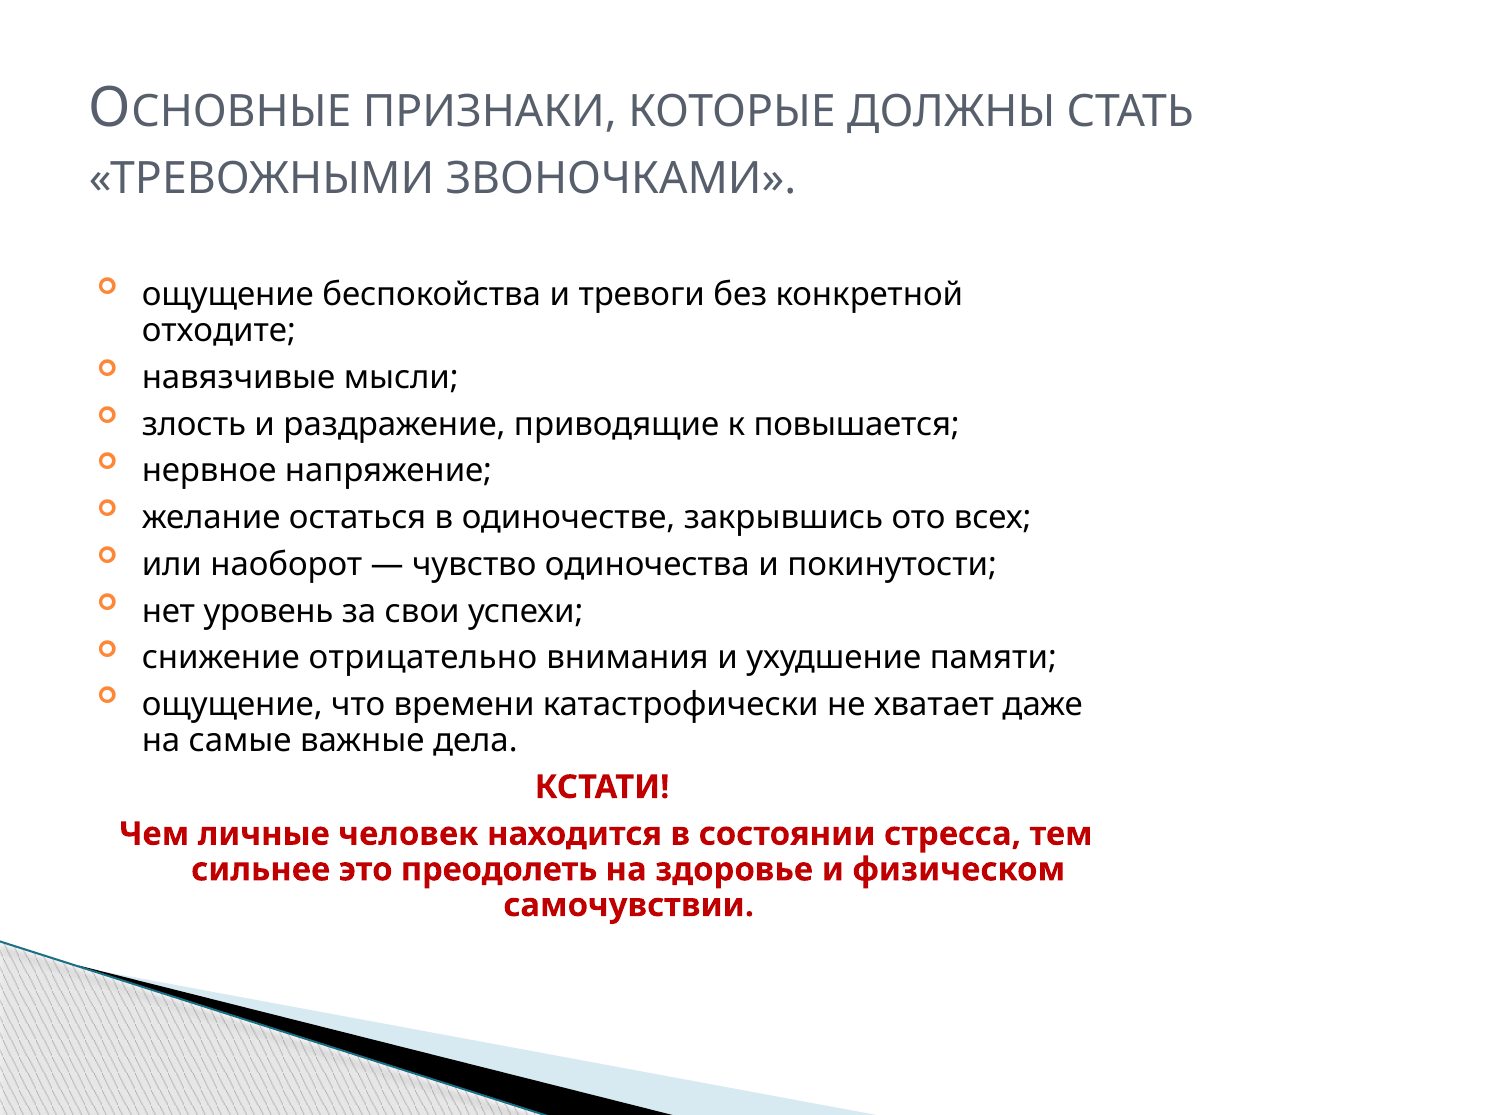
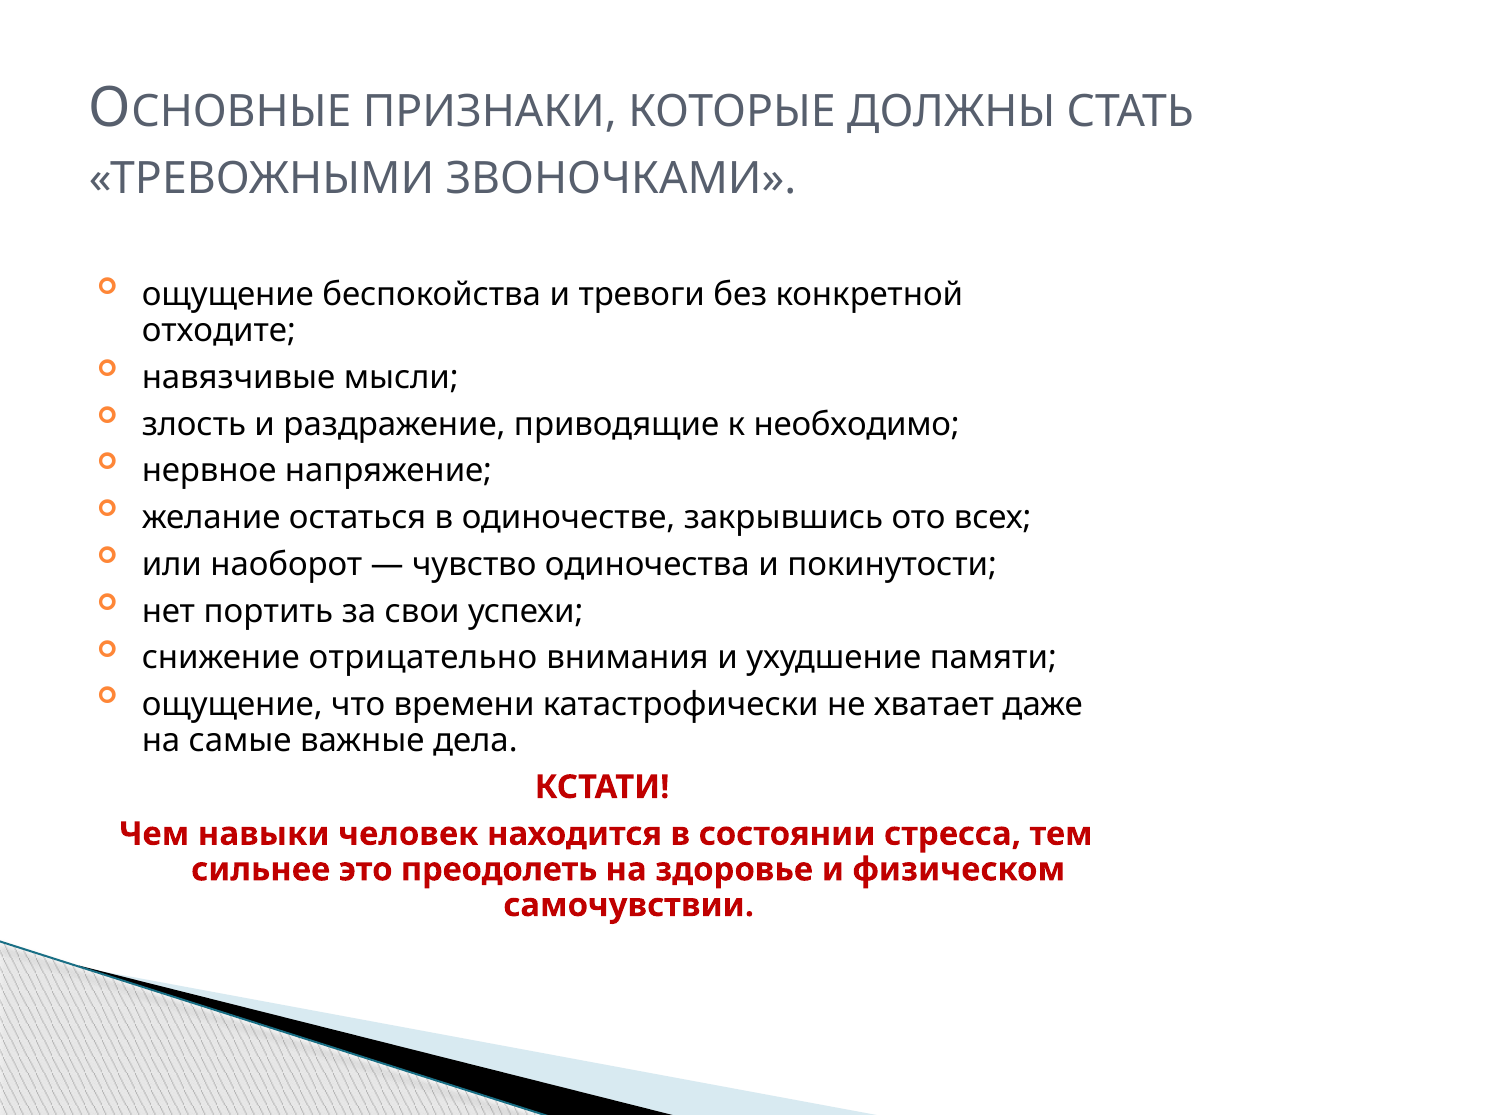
повышается: повышается -> необходимо (857, 424)
уровень: уровень -> портить (268, 611)
личные: личные -> навыки (264, 834)
